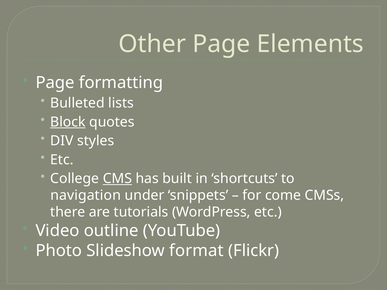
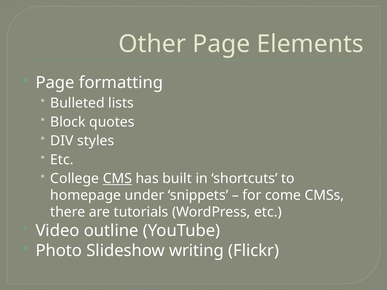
Block underline: present -> none (68, 122)
navigation: navigation -> homepage (86, 195)
format: format -> writing (196, 251)
